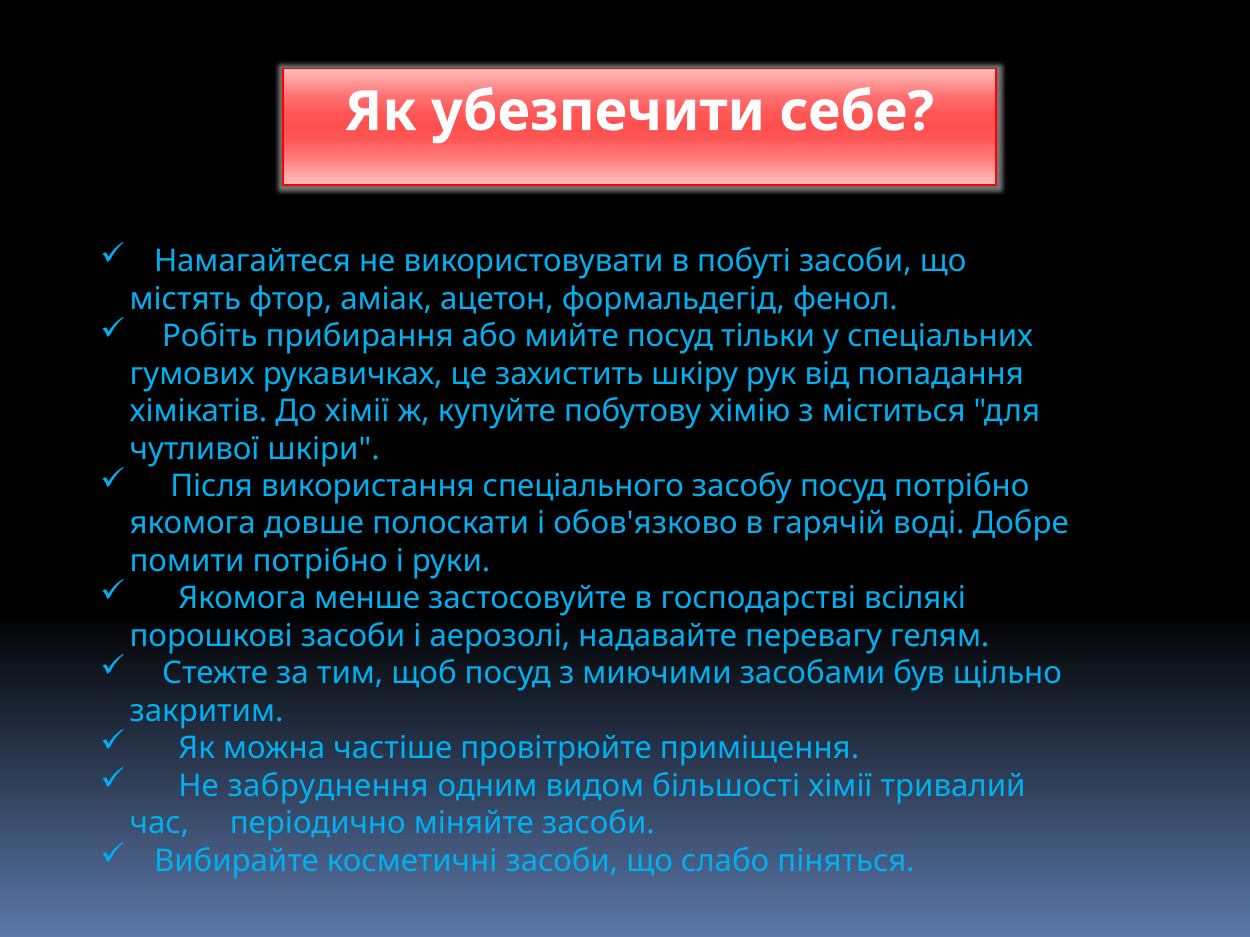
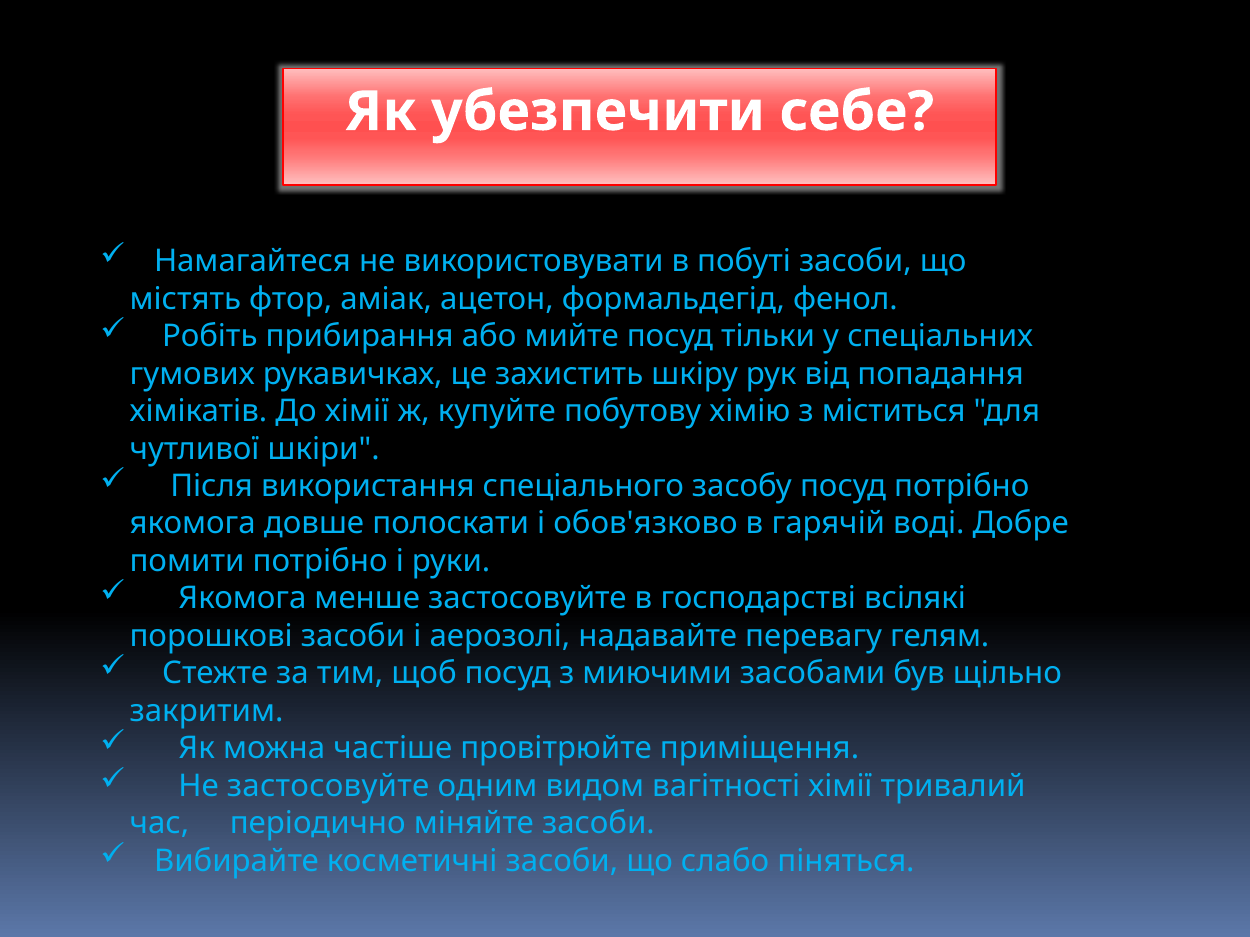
Не забруднення: забруднення -> застосовуйте (328, 786)
більшості: більшості -> вагітності (726, 786)
